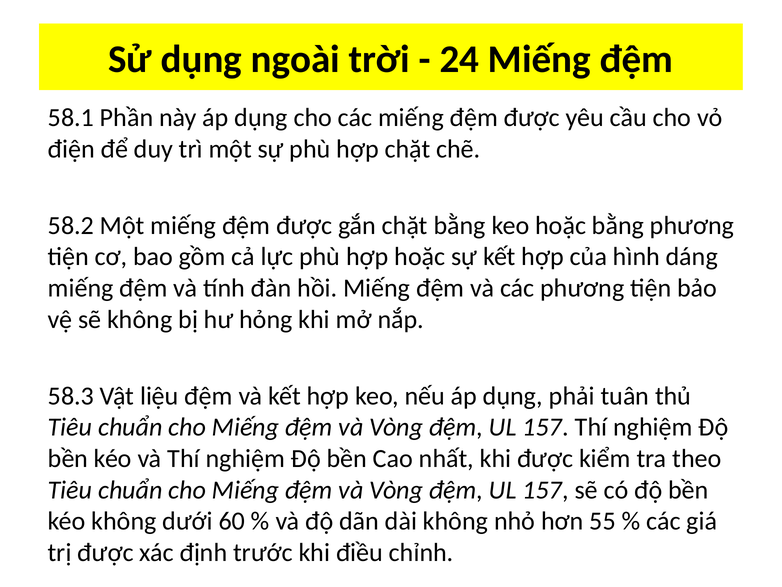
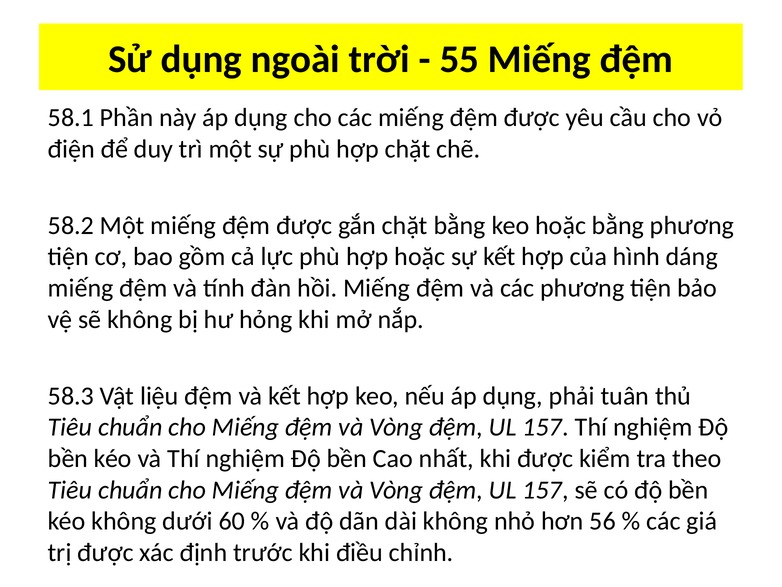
24: 24 -> 55 (459, 59)
55: 55 -> 56 (603, 521)
